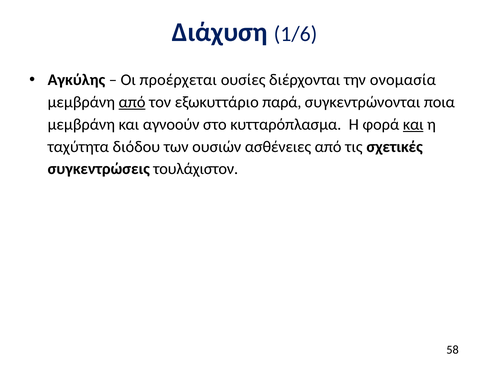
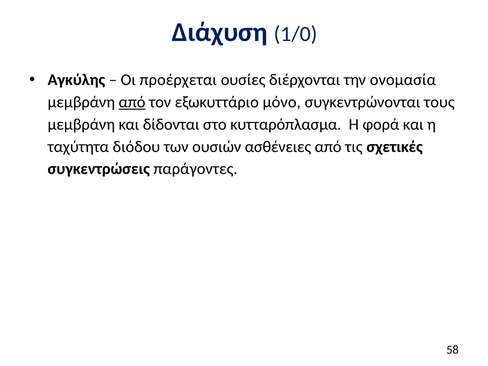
1/6: 1/6 -> 1/0 (296, 34)
παρά: παρά -> μόνο (282, 102)
ποια: ποια -> τους (439, 102)
αγνοούν: αγνοούν -> δίδονται (171, 124)
και underline: present -> none (413, 124)
τουλάχιστον: τουλάχιστον -> παράγοντες (196, 169)
